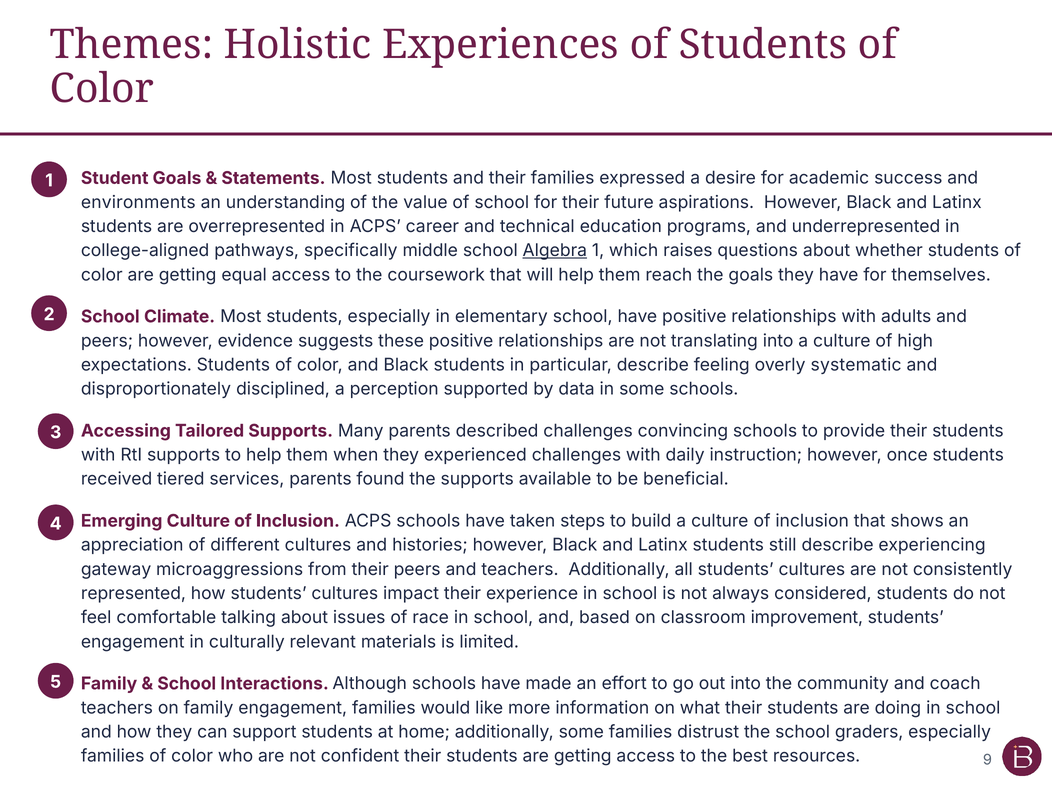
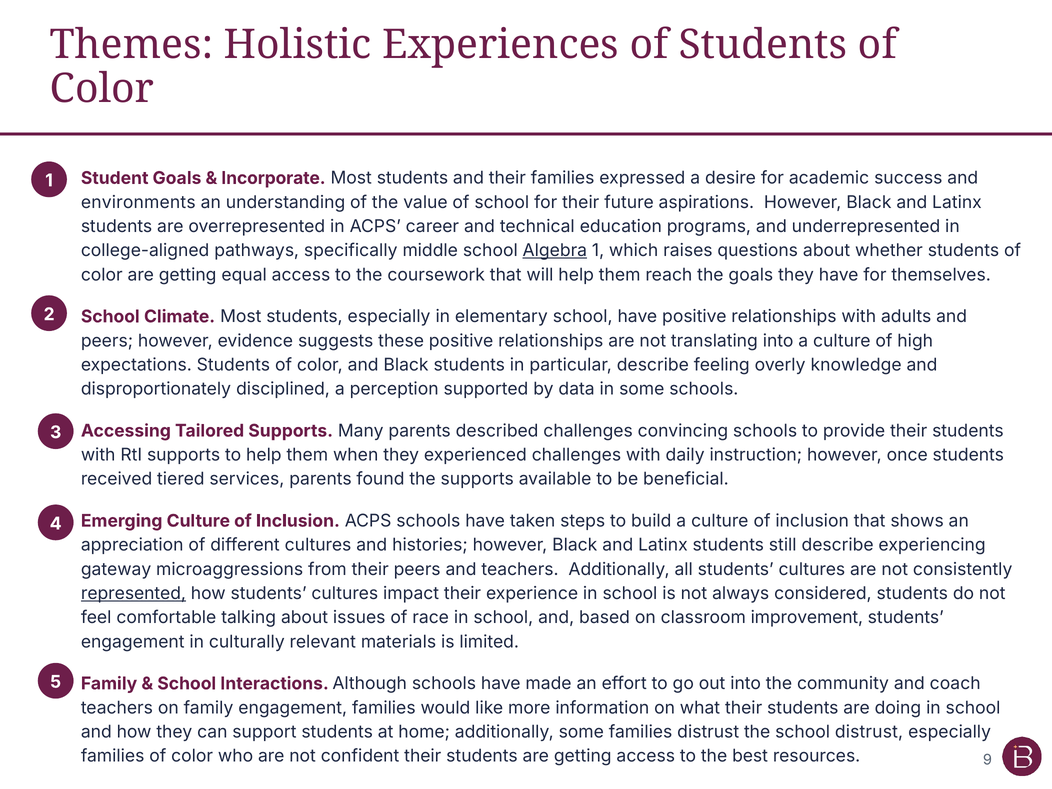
Statements: Statements -> Incorporate (273, 178)
systematic: systematic -> knowledge (856, 365)
represented underline: none -> present (133, 593)
school graders: graders -> distrust (869, 732)
